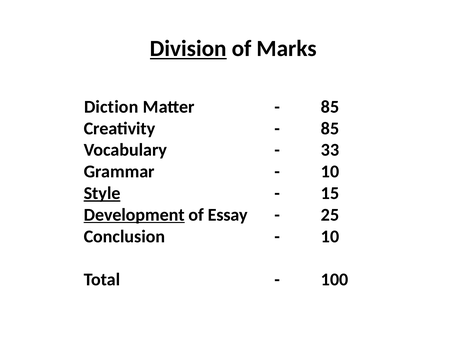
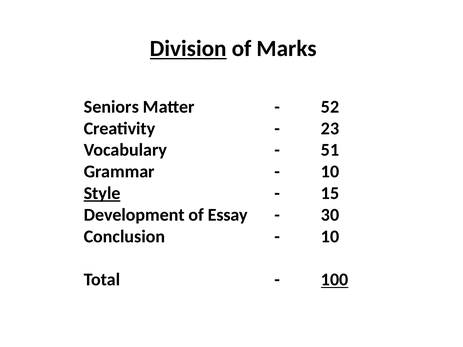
Diction: Diction -> Seniors (111, 107)
85: 85 -> 52 (330, 107)
85: 85 -> 23 (330, 129)
33: 33 -> 51 (330, 150)
Development underline: present -> none (134, 215)
25: 25 -> 30 (330, 215)
100 underline: none -> present (335, 280)
